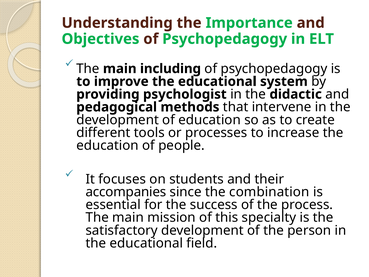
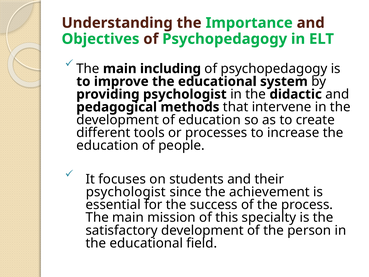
accompanies: accompanies -> psychologist (126, 192)
combination: combination -> achievement (269, 192)
